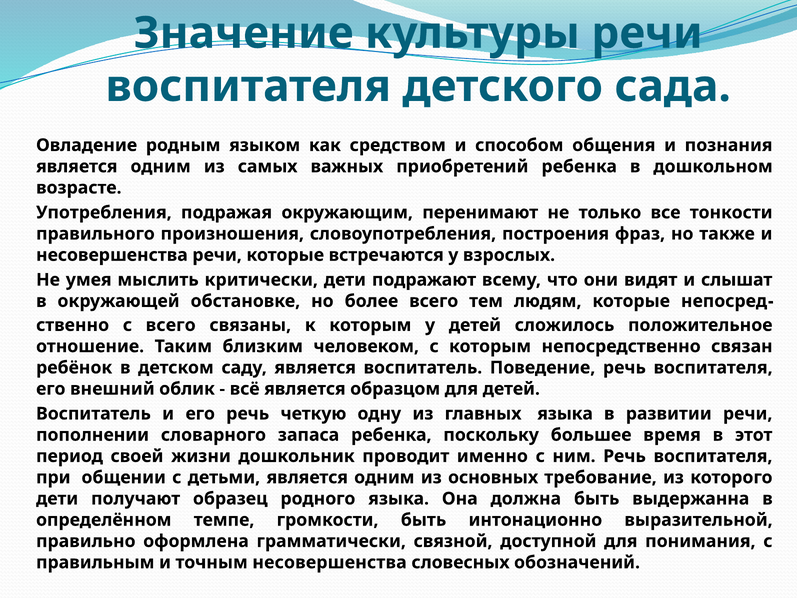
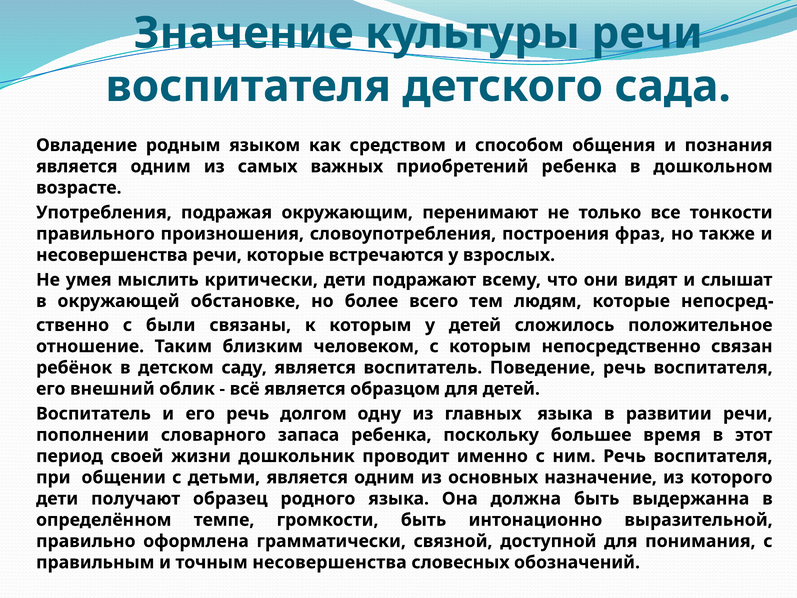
с всего: всего -> были (171, 325)
четкую: четкую -> долгом (313, 413)
требование: требование -> назначение (601, 477)
